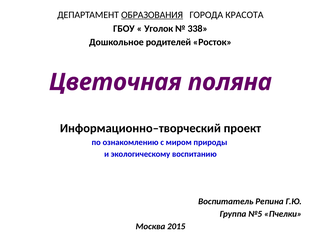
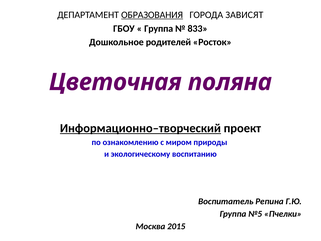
КРАСОТА: КРАСОТА -> ЗАВИСЯТ (244, 15)
Уголок: Уголок -> Группа (159, 28)
338: 338 -> 833 (198, 28)
Информационно–творческий underline: none -> present (140, 128)
